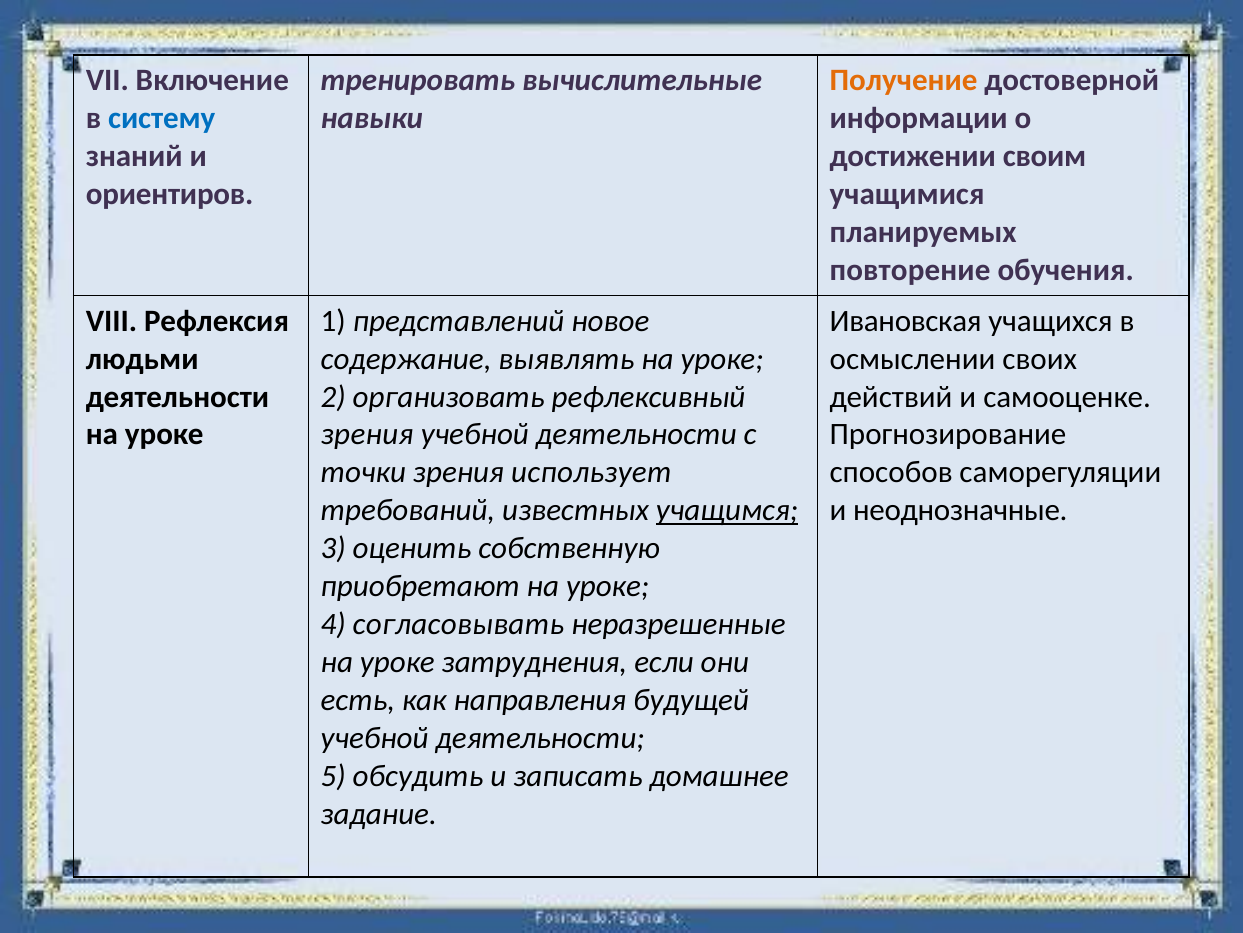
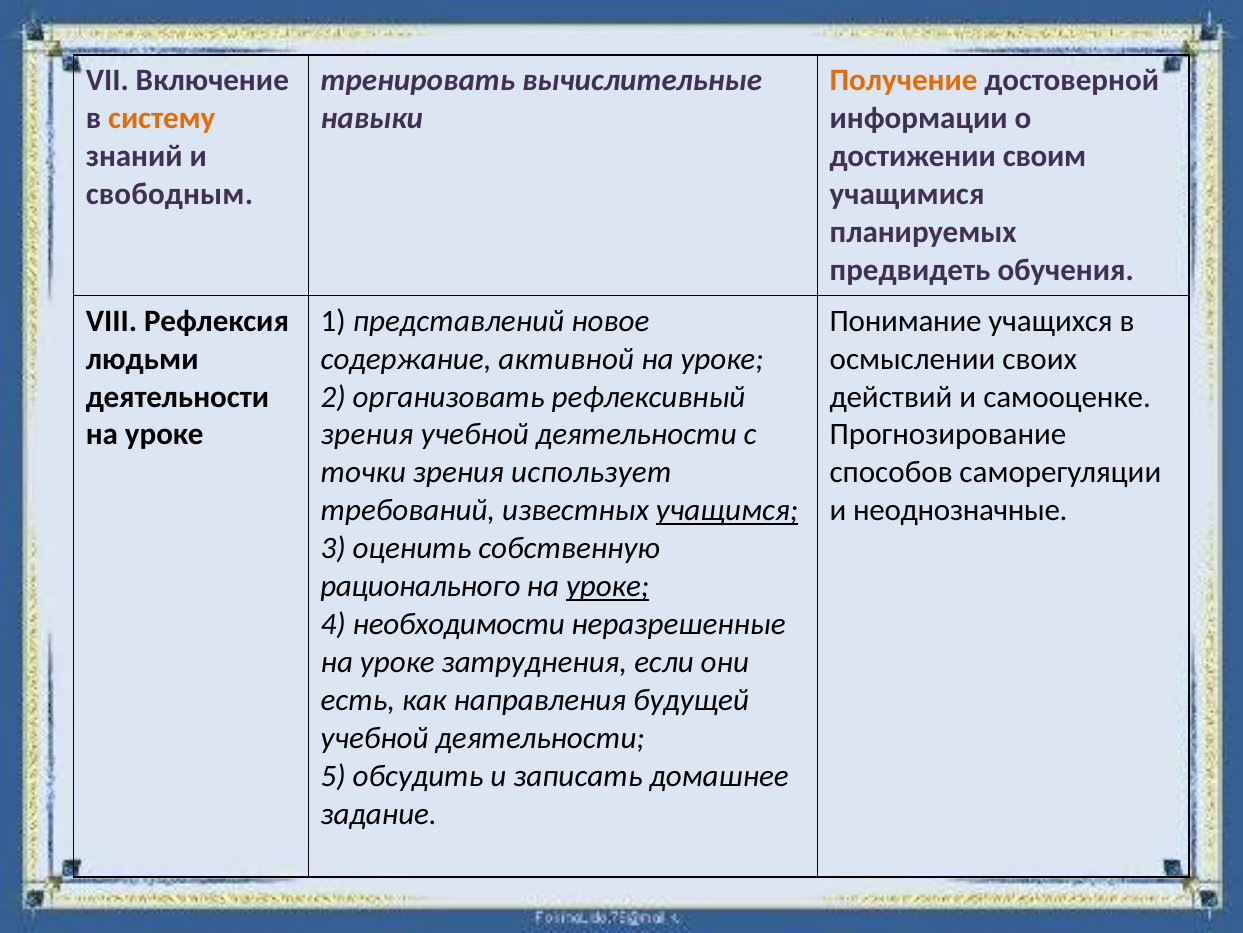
систему colour: blue -> orange (162, 118)
ориентиров: ориентиров -> свободным (169, 194)
повторение: повторение -> предвидеть (910, 270)
Ивановская: Ивановская -> Понимание (906, 321)
выявлять: выявлять -> активной (566, 359)
приобретают: приобретают -> рационального (420, 586)
уроке underline: none -> present (608, 586)
согласовывать: согласовывать -> необходимости (459, 624)
